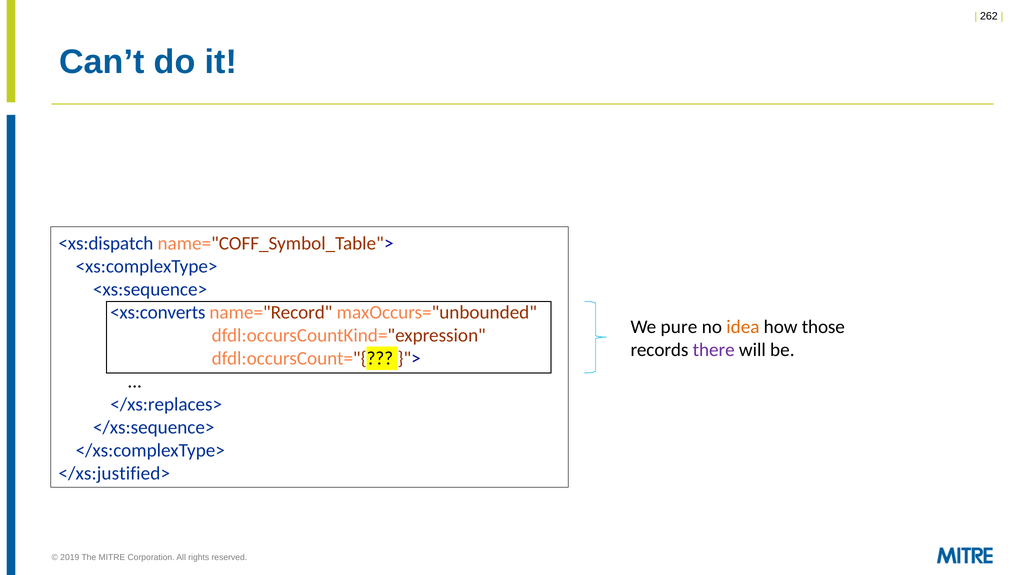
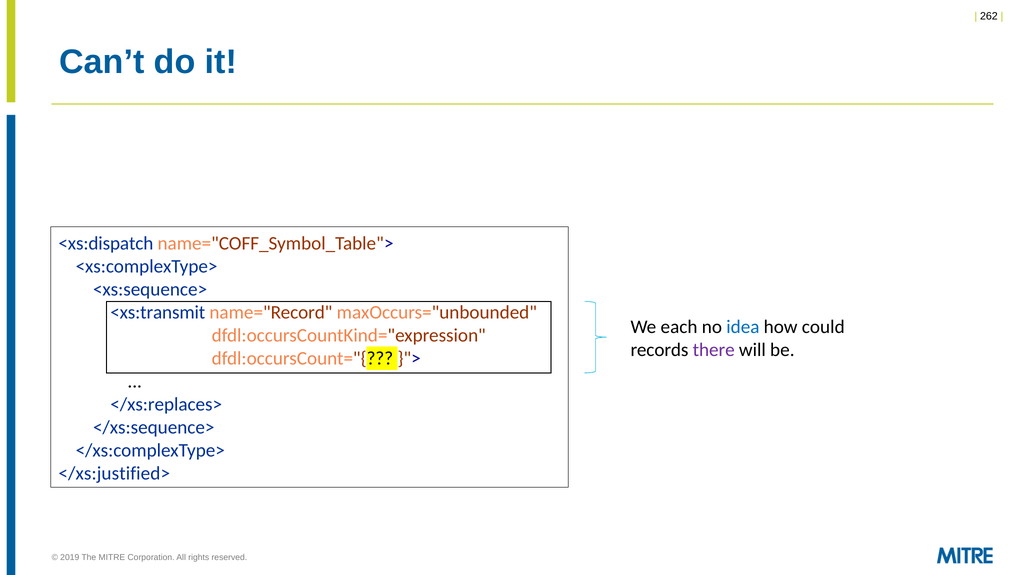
<xs:converts: <xs:converts -> <xs:transmit (158, 312)
pure: pure -> each (679, 327)
idea colour: orange -> blue (743, 327)
those: those -> could (823, 327)
